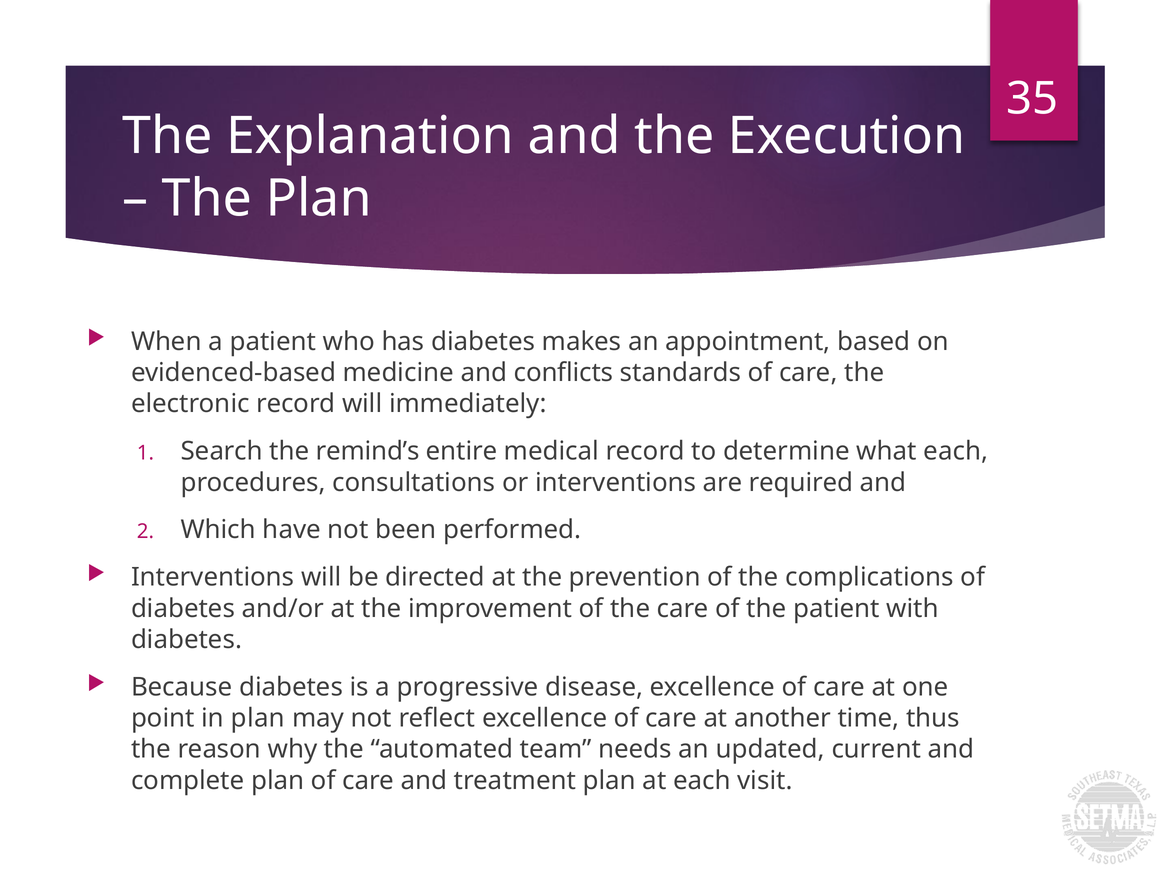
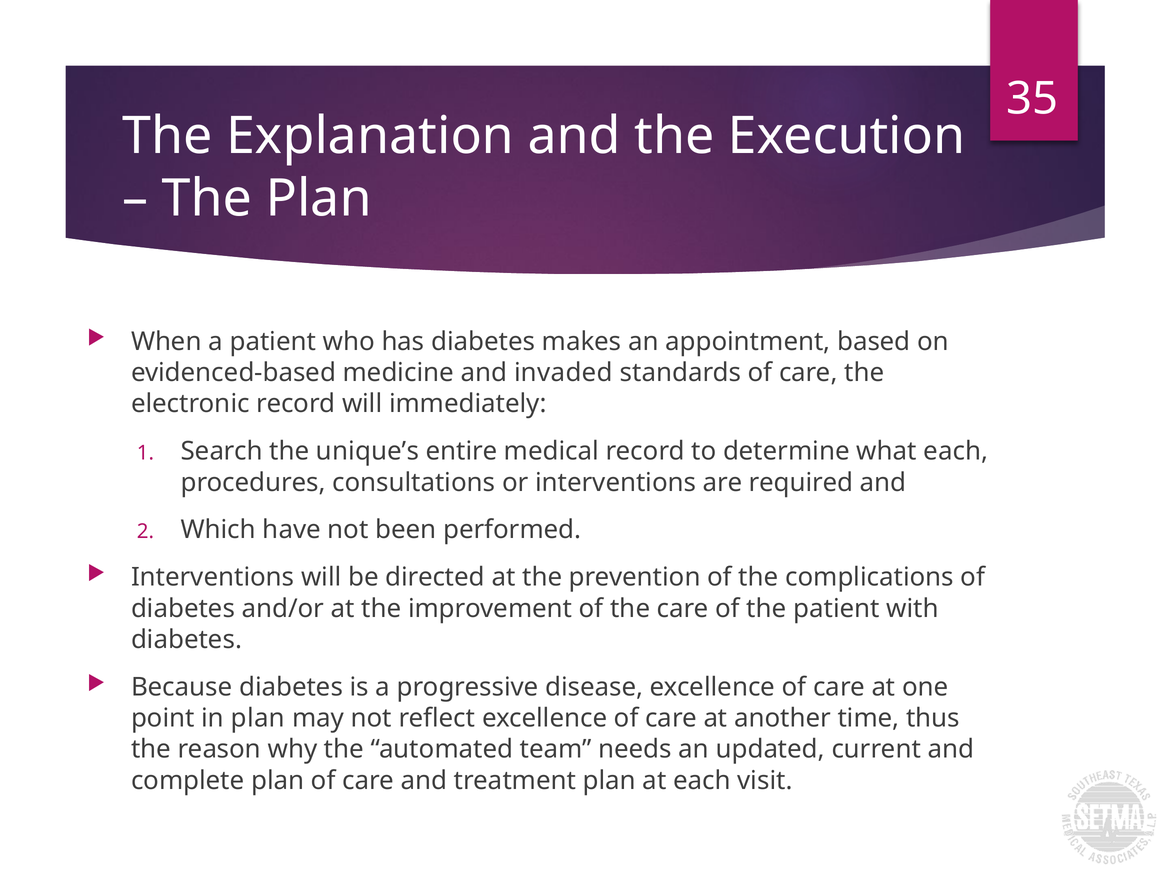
conflicts: conflicts -> invaded (563, 373)
remind’s: remind’s -> unique’s (368, 451)
